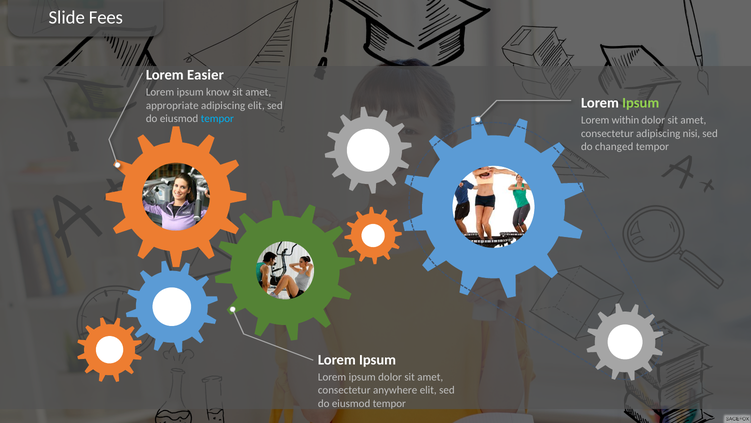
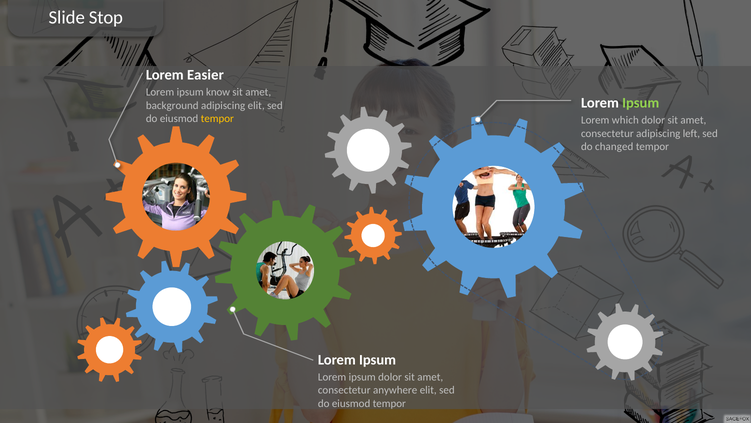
Fees: Fees -> Stop (106, 18)
appropriate: appropriate -> background (172, 105)
tempor colour: light blue -> yellow (217, 119)
within: within -> which (625, 120)
nisi: nisi -> left (691, 133)
